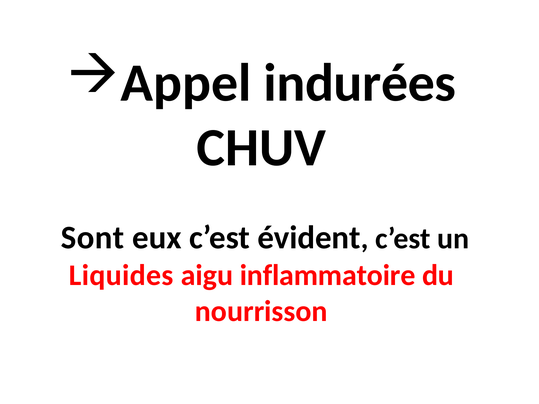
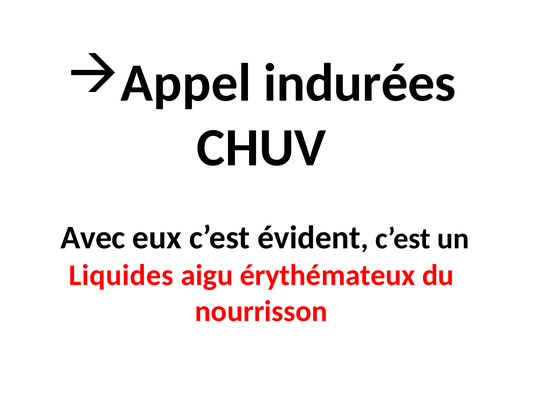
Sont: Sont -> Avec (93, 238)
inflammatoire: inflammatoire -> érythémateux (328, 275)
